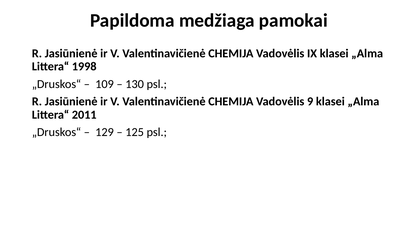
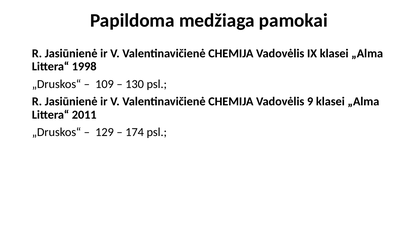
125: 125 -> 174 (135, 132)
